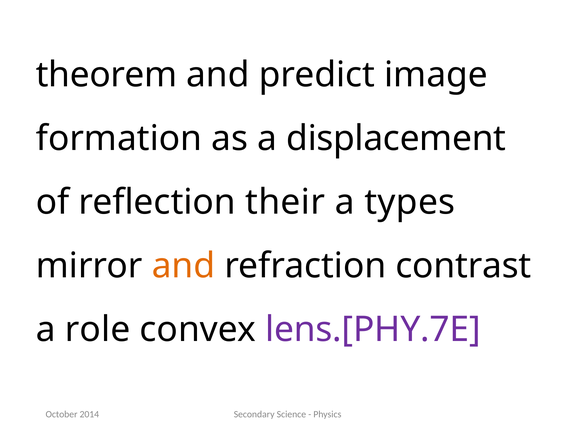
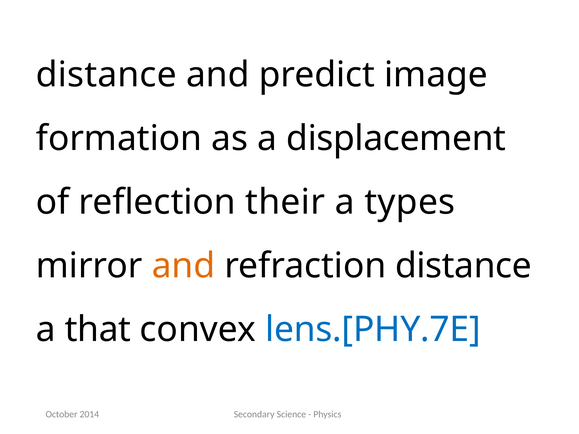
theorem: theorem -> distance (106, 75)
refraction contrast: contrast -> distance (463, 266)
role: role -> that (98, 330)
lens.[PHY.7E colour: purple -> blue (373, 330)
